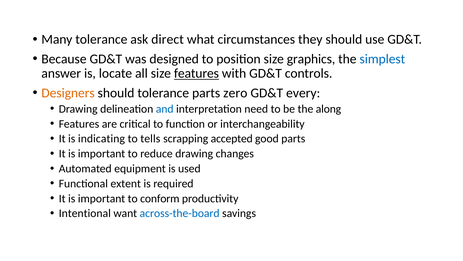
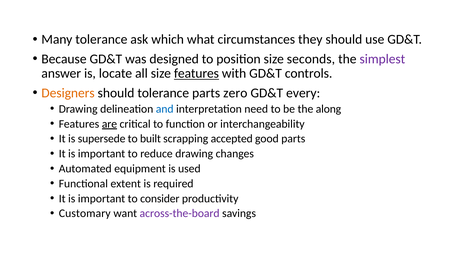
direct: direct -> which (168, 39)
graphics: graphics -> seconds (311, 59)
simplest colour: blue -> purple (382, 59)
are underline: none -> present (109, 124)
indicating: indicating -> supersede (102, 138)
tells: tells -> built (150, 138)
conform: conform -> consider (160, 198)
Intentional: Intentional -> Customary (85, 213)
across-the-board colour: blue -> purple (180, 213)
